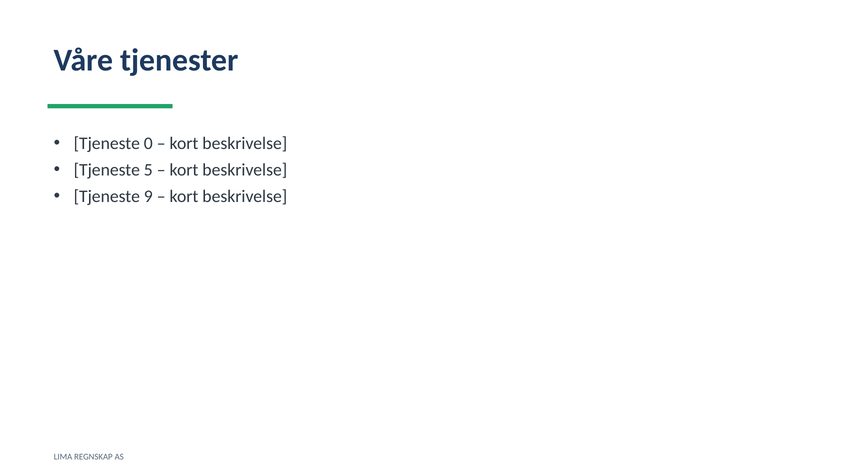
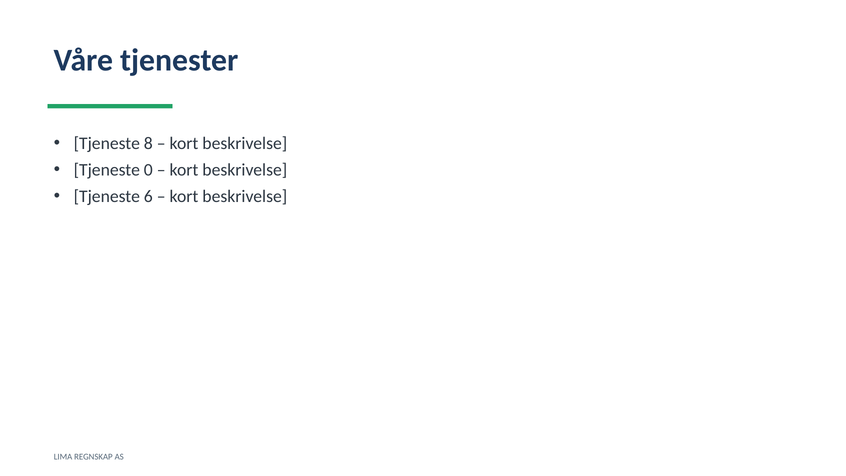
0: 0 -> 8 (148, 143)
5: 5 -> 0 (148, 170)
9: 9 -> 6 (148, 196)
